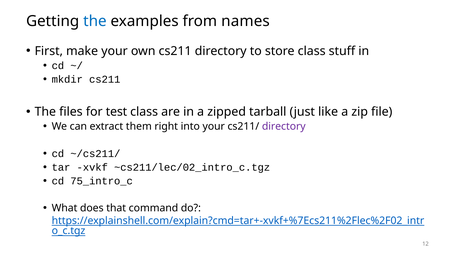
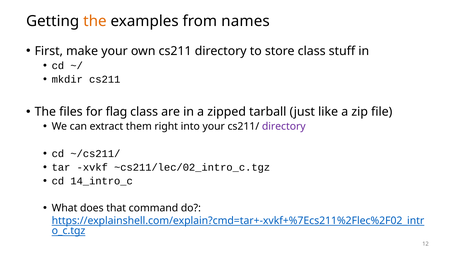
the colour: blue -> orange (95, 21)
test: test -> flag (116, 112)
75_intro_c: 75_intro_c -> 14_intro_c (102, 181)
